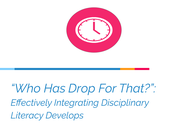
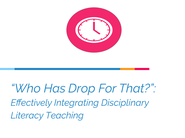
Develops: Develops -> Teaching (65, 116)
